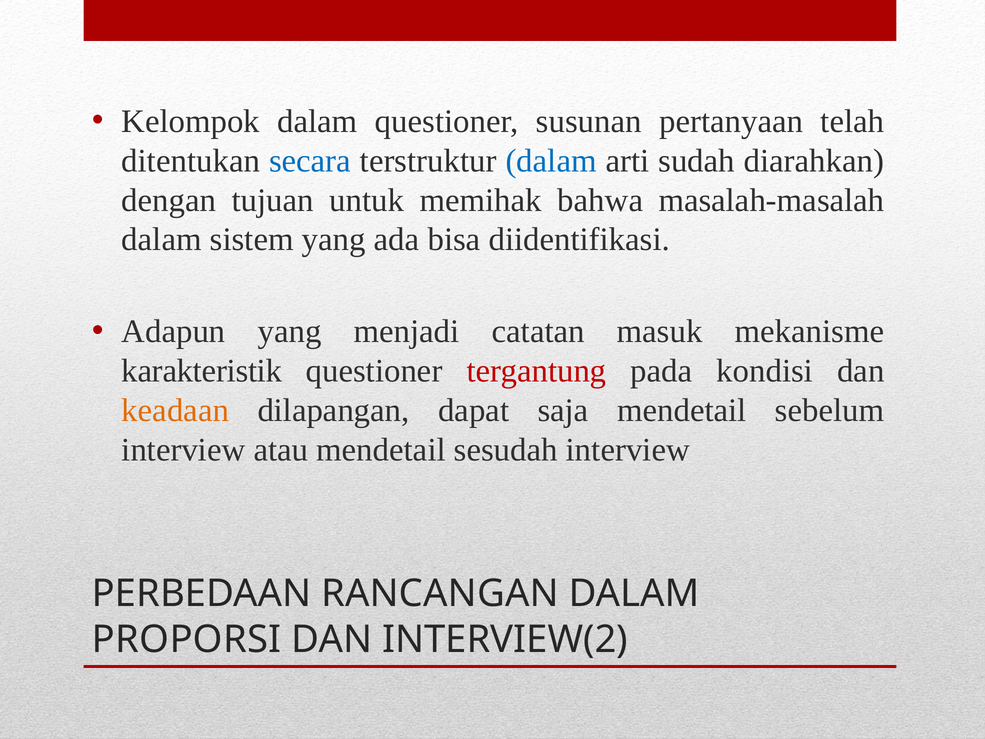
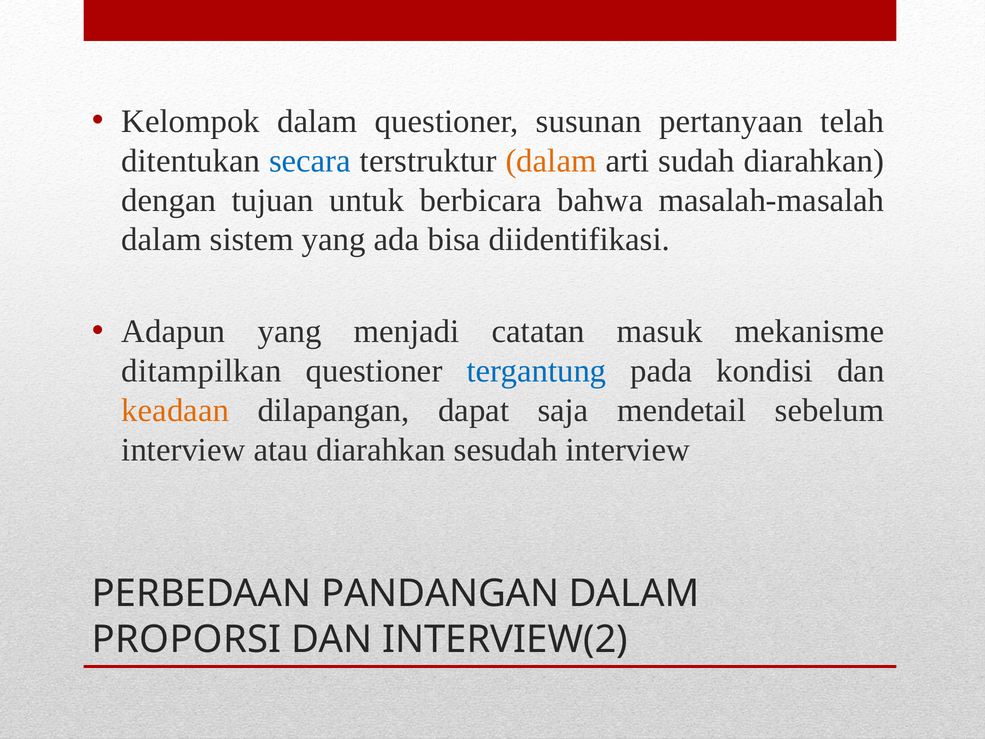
dalam colour: blue -> orange (551, 161)
memihak: memihak -> berbicara (481, 200)
karakteristik: karakteristik -> ditampilkan (201, 371)
tergantung colour: red -> blue (536, 371)
atau mendetail: mendetail -> diarahkan (381, 450)
RANCANGAN: RANCANGAN -> PANDANGAN (440, 594)
